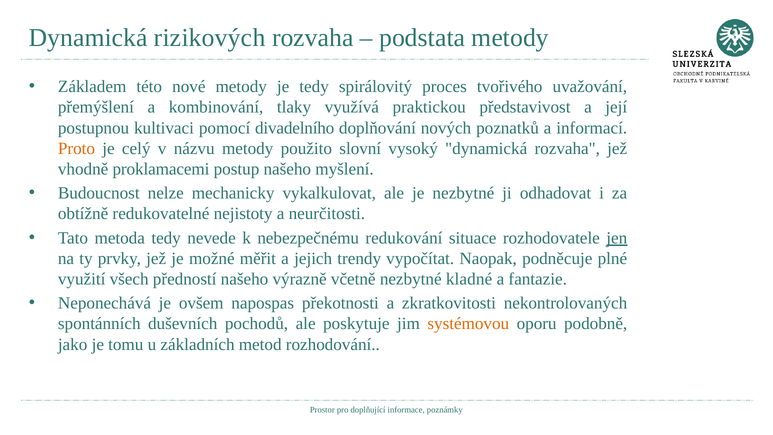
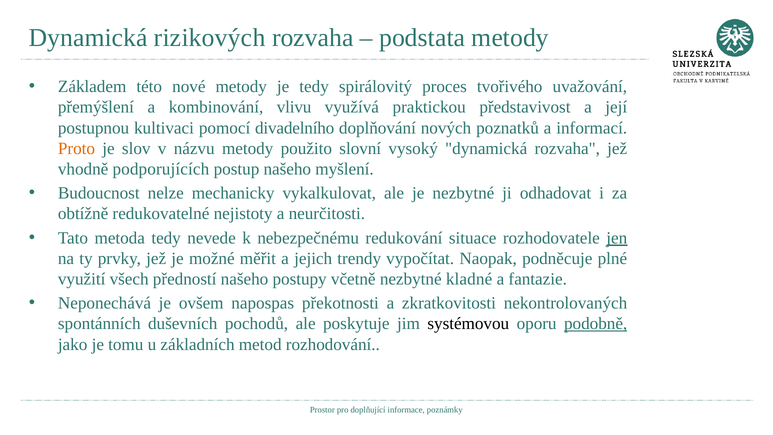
tlaky: tlaky -> vlivu (294, 107)
celý: celý -> slov (136, 148)
proklamacemi: proklamacemi -> podporujících (161, 169)
výrazně: výrazně -> postupy (300, 279)
systémovou colour: orange -> black (468, 324)
podobně underline: none -> present (596, 324)
